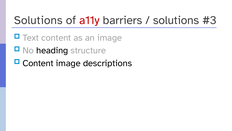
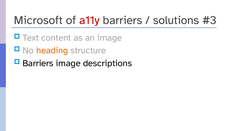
Solutions: Solutions -> Microsoft (38, 20)
heading colour: black -> orange (52, 50)
Content: Content -> Barriers (38, 63)
